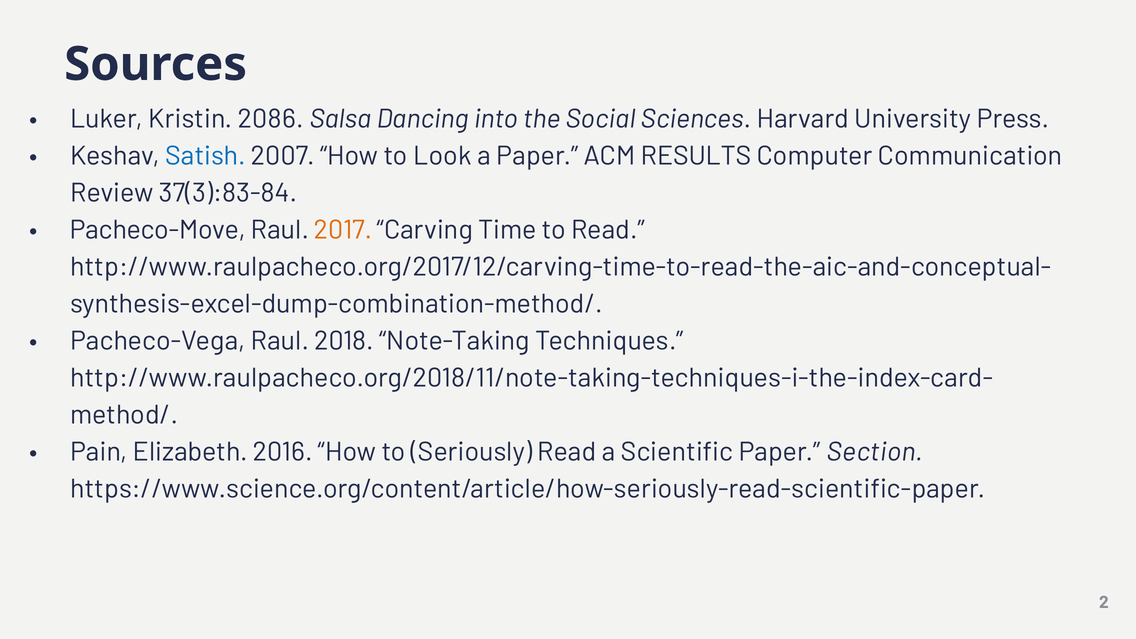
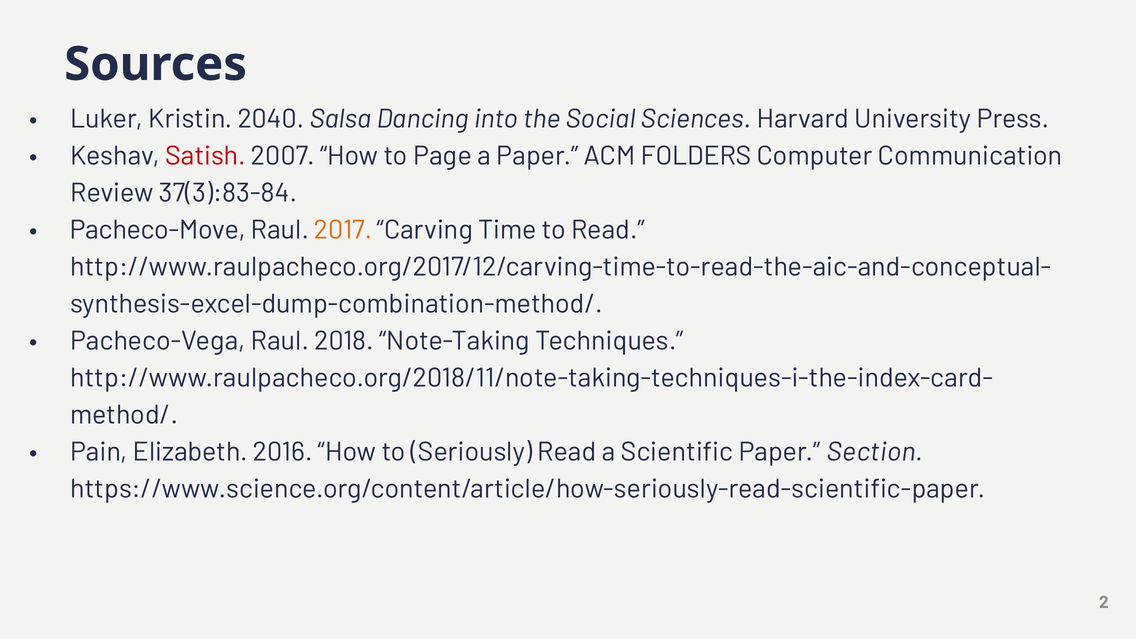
2086: 2086 -> 2040 (271, 119)
Satish colour: blue -> red (205, 156)
Look: Look -> Page (442, 156)
RESULTS: RESULTS -> FOLDERS (696, 156)
